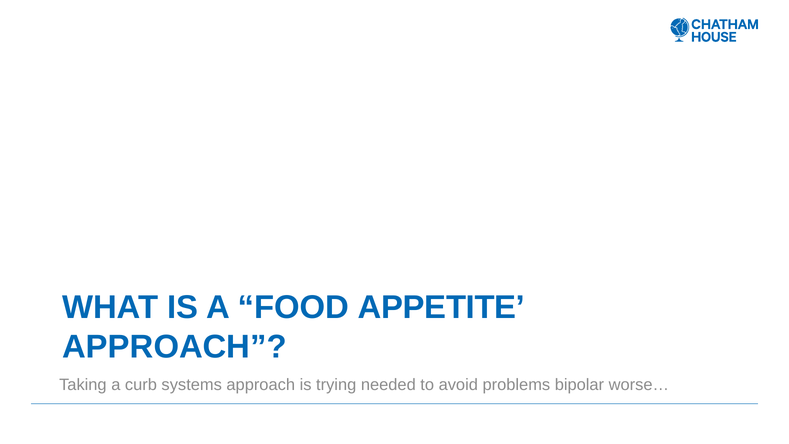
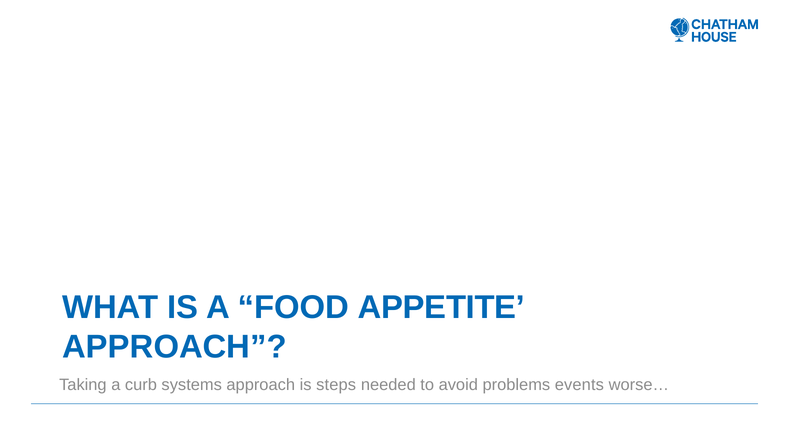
trying: trying -> steps (336, 385)
bipolar: bipolar -> events (579, 385)
